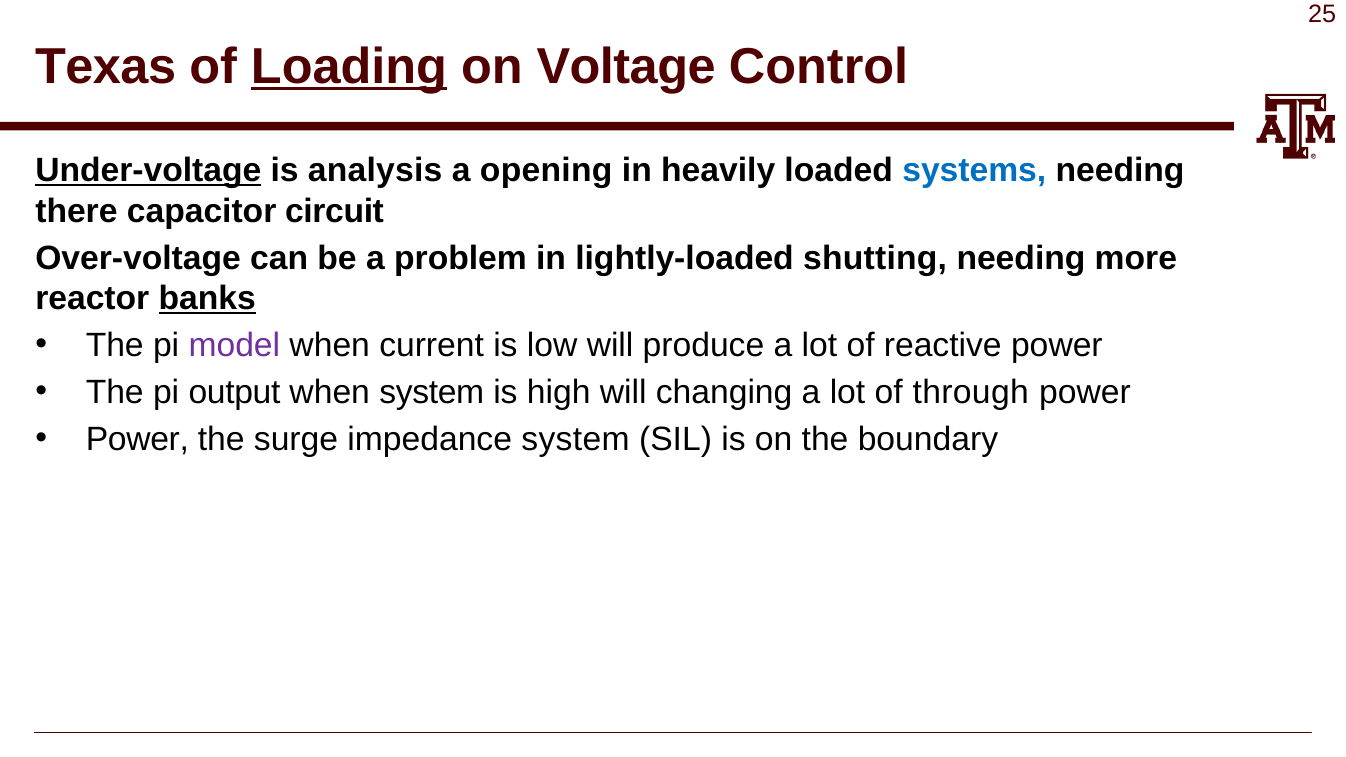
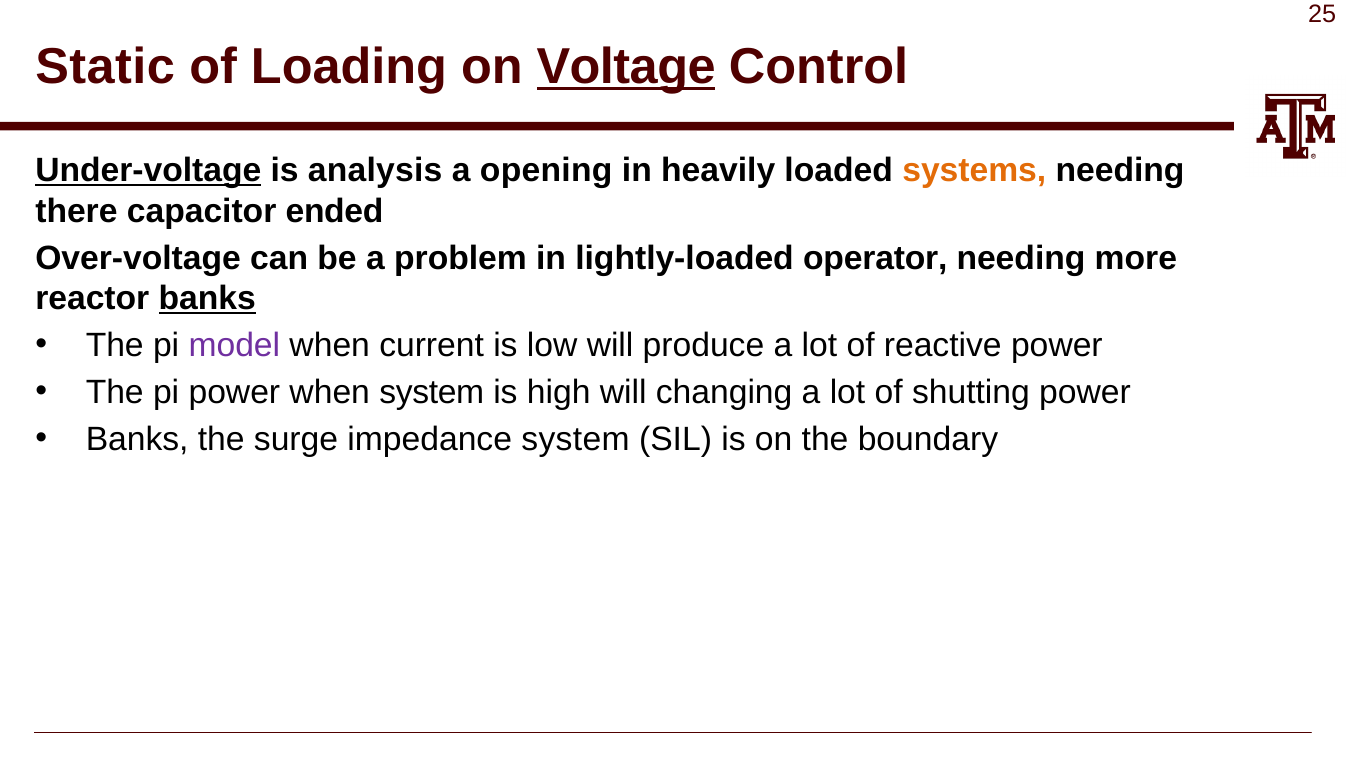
Texas: Texas -> Static (105, 67)
Loading underline: present -> none (349, 67)
Voltage underline: none -> present (626, 67)
systems colour: blue -> orange (974, 171)
circuit: circuit -> ended (335, 211)
shutting: shutting -> operator (875, 258)
pi output: output -> power (234, 393)
through: through -> shutting (971, 393)
Power: Power -> Banks (137, 440)
